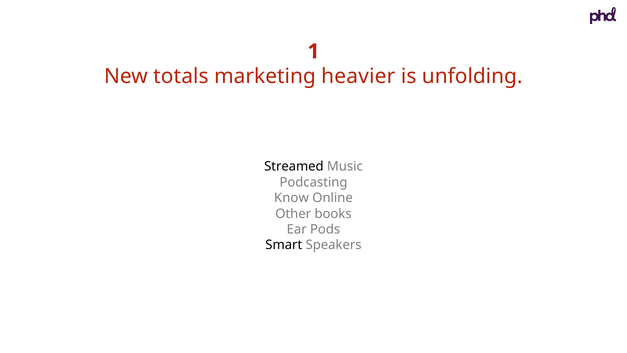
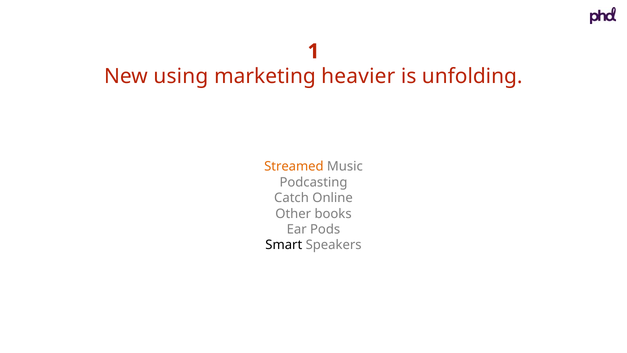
totals: totals -> using (181, 76)
Streamed colour: black -> orange (294, 166)
Know: Know -> Catch (291, 198)
